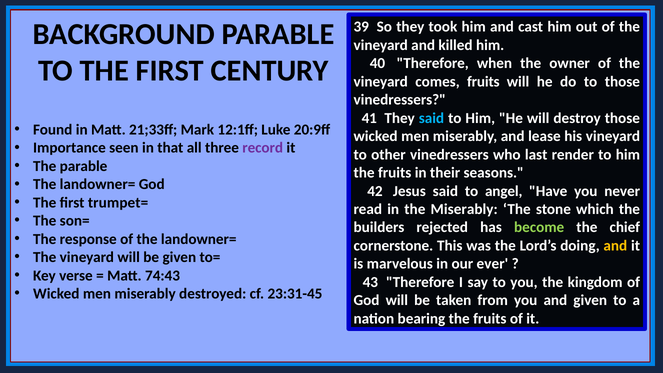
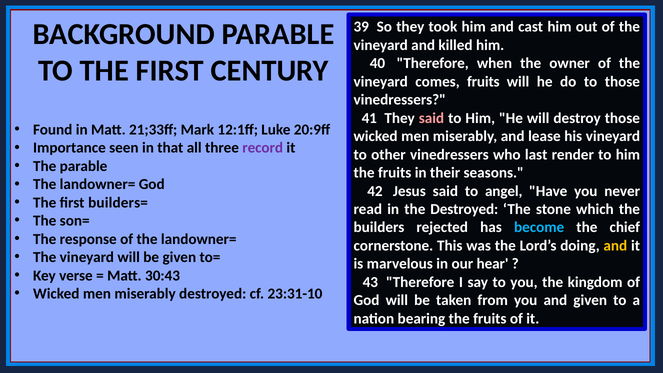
said colour: light blue -> pink (431, 118)
trumpet=: trumpet= -> builders= (118, 203)
the Miserably: Miserably -> Destroyed (464, 209)
become colour: light green -> light blue (539, 227)
ever: ever -> hear (493, 264)
74:43: 74:43 -> 30:43 (163, 275)
23:31-45: 23:31-45 -> 23:31-10 (295, 294)
